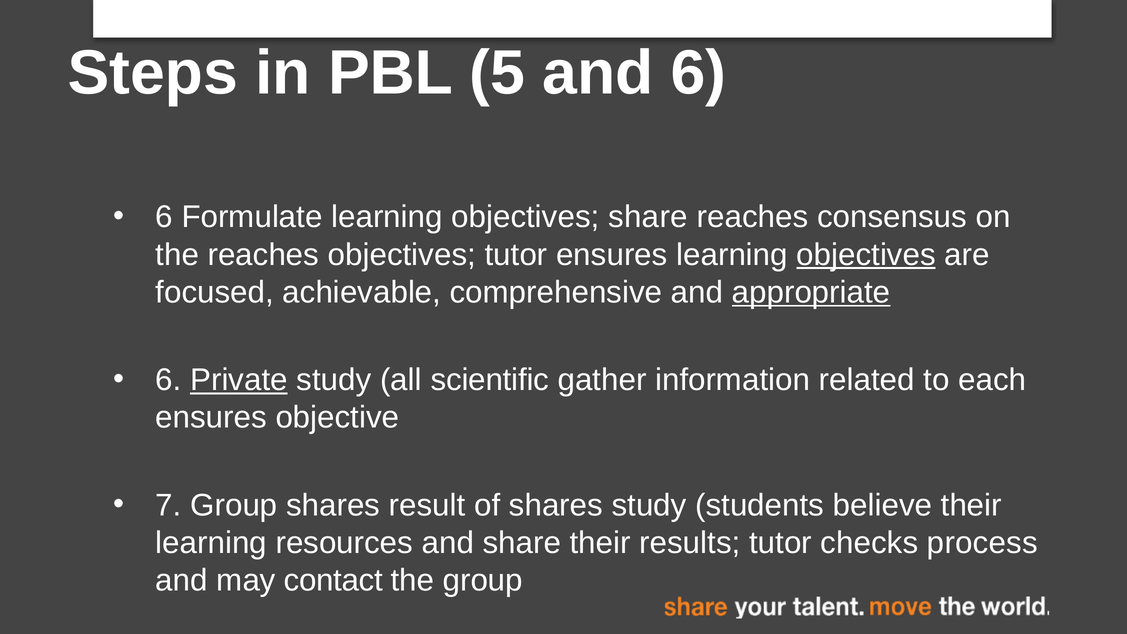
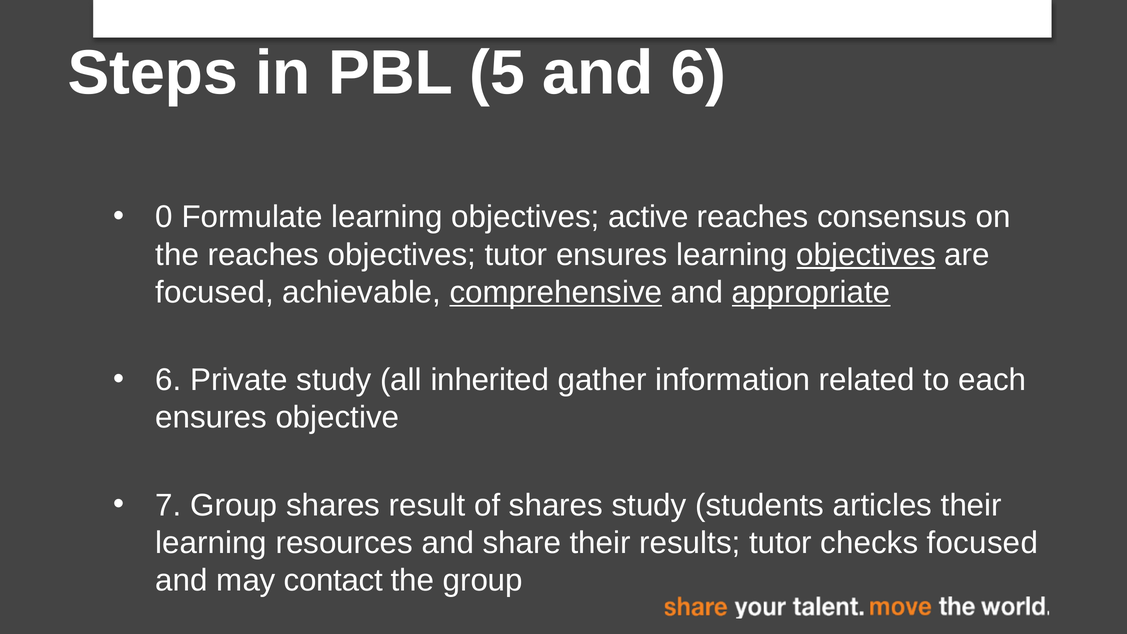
6: 6 -> 0 (164, 217)
objectives share: share -> active (648, 217)
comprehensive underline: none -> present (556, 292)
Private underline: present -> none (239, 380)
scientific: scientific -> inherited (490, 380)
believe: believe -> articles (882, 505)
checks process: process -> focused (982, 543)
